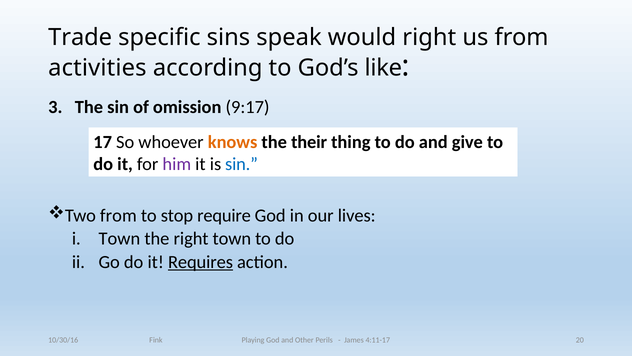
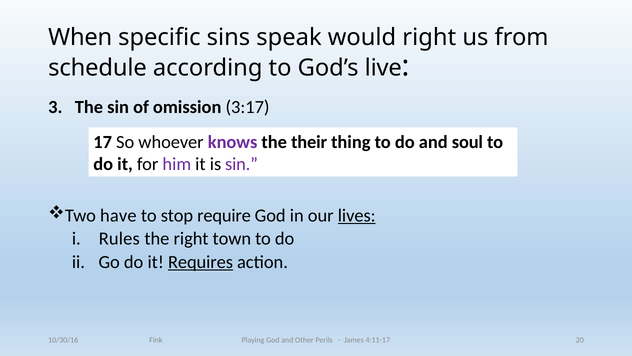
Trade: Trade -> When (80, 37)
activities: activities -> schedule (98, 68)
like: like -> live (383, 68)
9:17: 9:17 -> 3:17 (248, 107)
knows colour: orange -> purple (233, 142)
give: give -> soul (467, 142)
sin colour: blue -> purple (241, 164)
Two from: from -> have (118, 215)
lives underline: none -> present (357, 215)
Town: Town -> Rules (119, 238)
